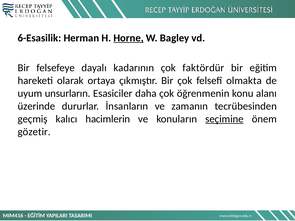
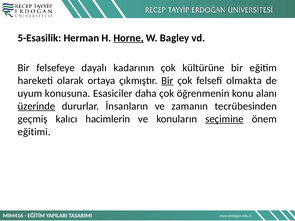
6-Esasilik: 6-Esasilik -> 5-Esasilik (39, 38)
faktördür: faktördür -> kültürüne (203, 68)
Bir underline: none -> present (167, 81)
unsurların: unsurların -> konusuna (68, 93)
üzerinde underline: none -> present (36, 106)
gözetir: gözetir -> eğitimi (34, 132)
